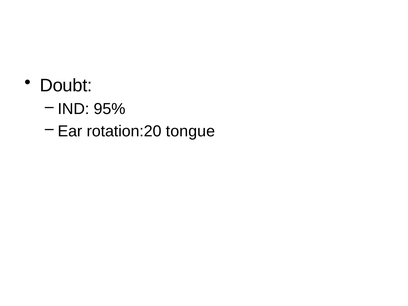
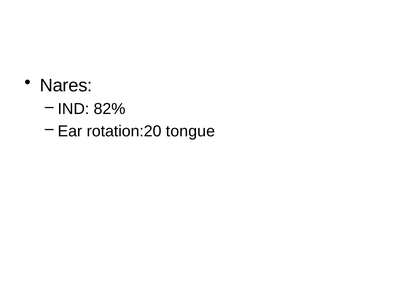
Doubt: Doubt -> Nares (66, 86)
95%: 95% -> 82% (110, 109)
